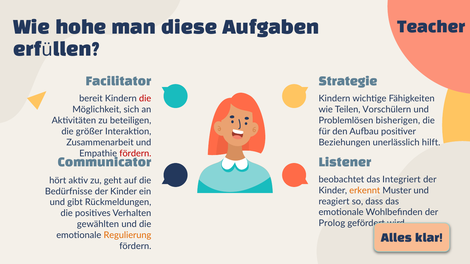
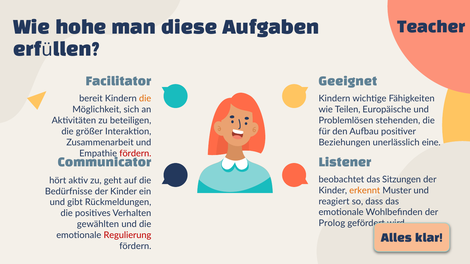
Strategie: Strategie -> Geeignet (348, 82)
die colour: red -> orange (145, 99)
Vorschülern: Vorschülern -> Europäische (387, 110)
bisherigen: bisherigen -> stehenden (398, 121)
hilft: hilft -> eine (431, 143)
Integriert: Integriert -> Sitzungen (402, 180)
Regulierung colour: orange -> red (127, 236)
